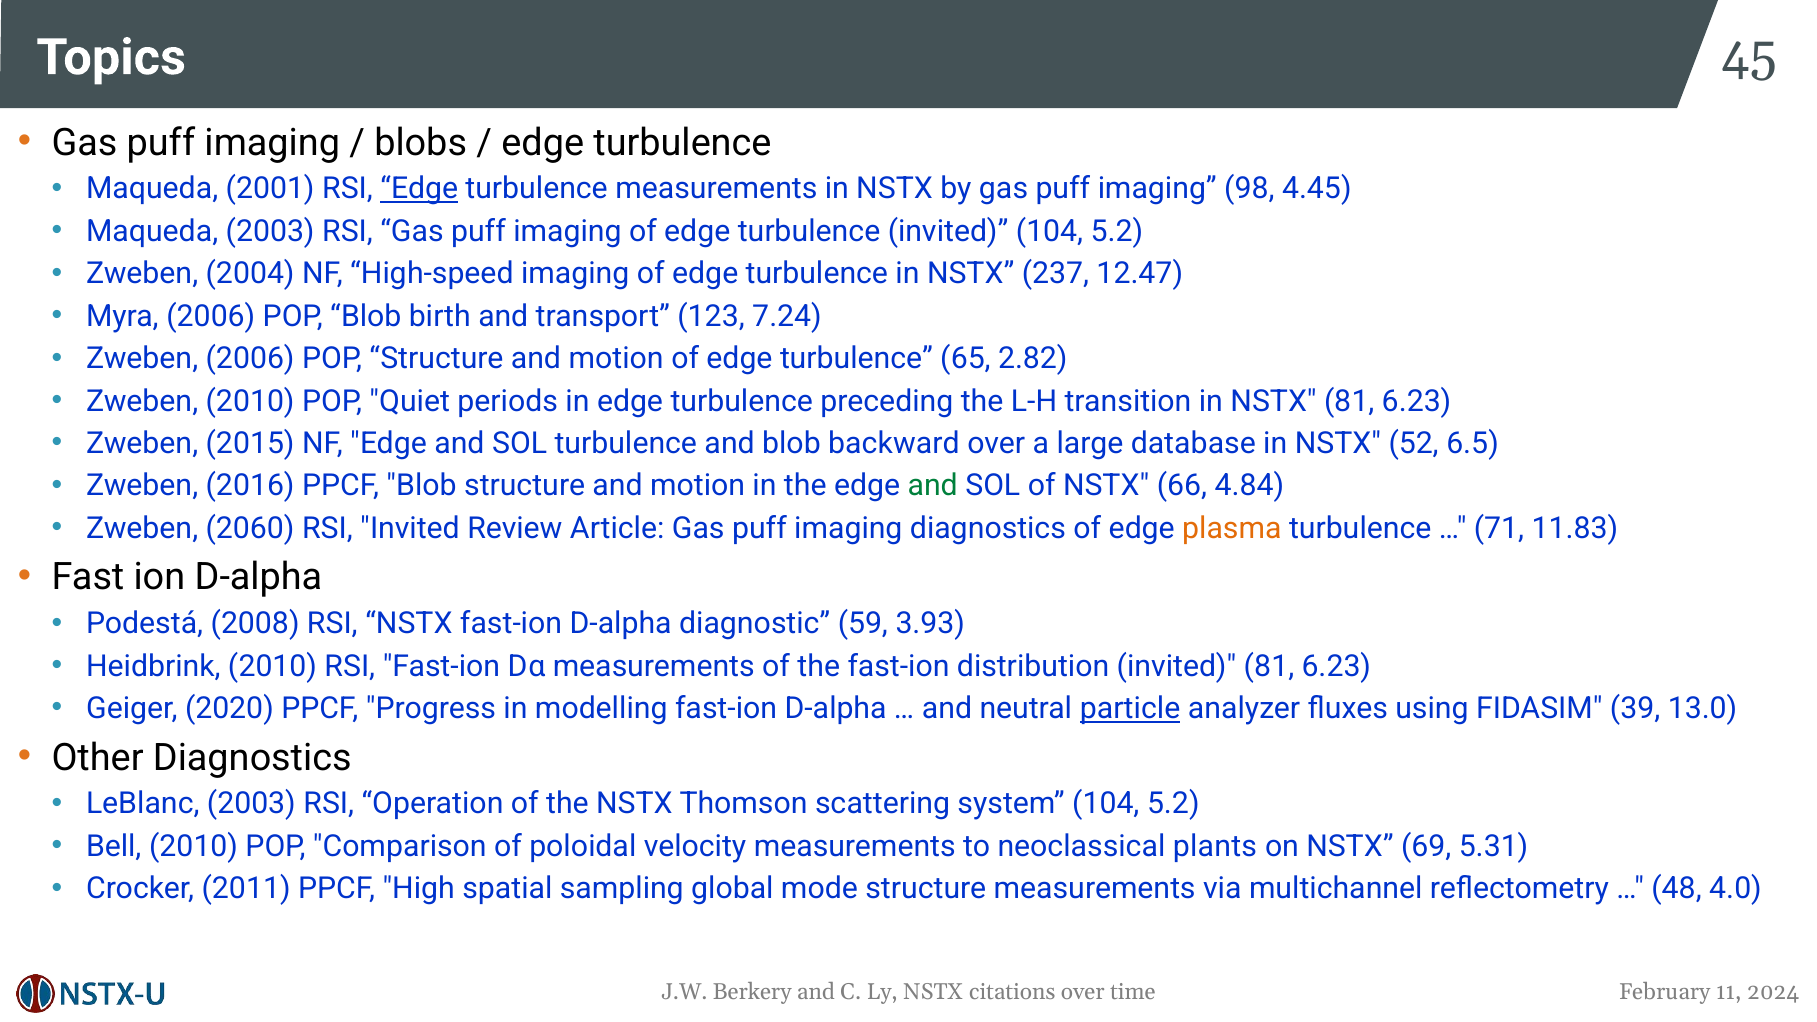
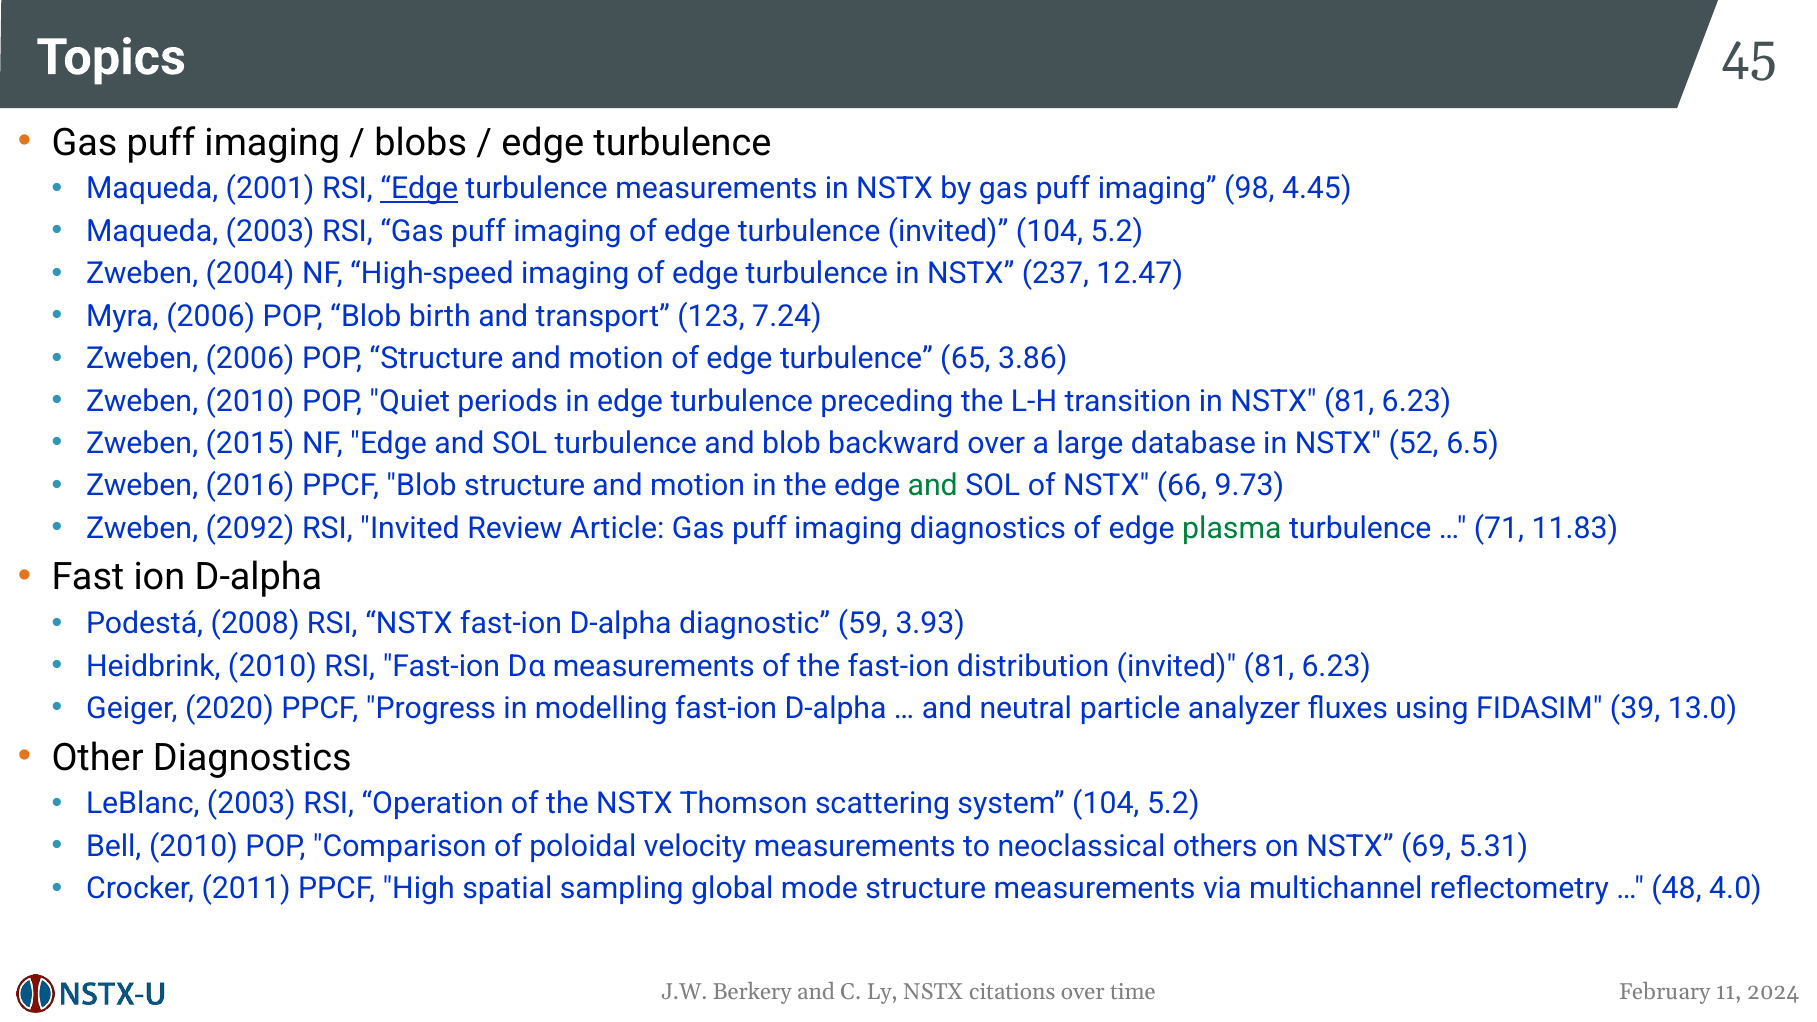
2.82: 2.82 -> 3.86 (1033, 359)
4.84: 4.84 -> 9.73 (1249, 486)
2060: 2060 -> 2092 (250, 528)
plasma colour: orange -> green (1232, 528)
particle underline: present -> none (1130, 709)
plants: plants -> others (1215, 847)
